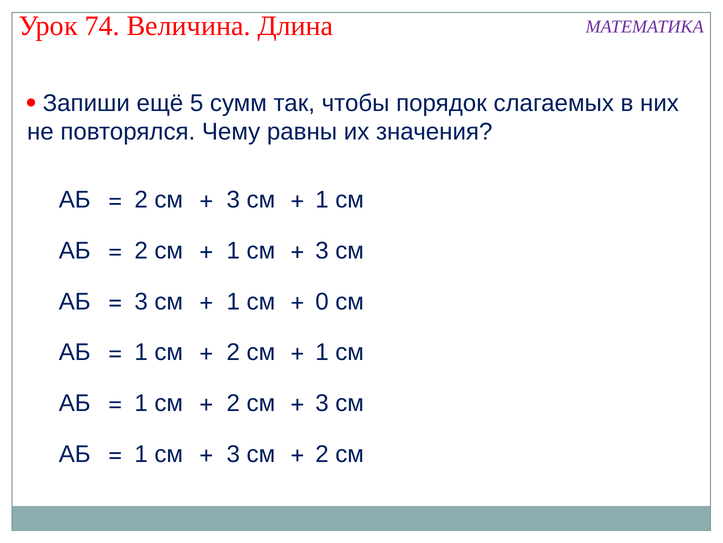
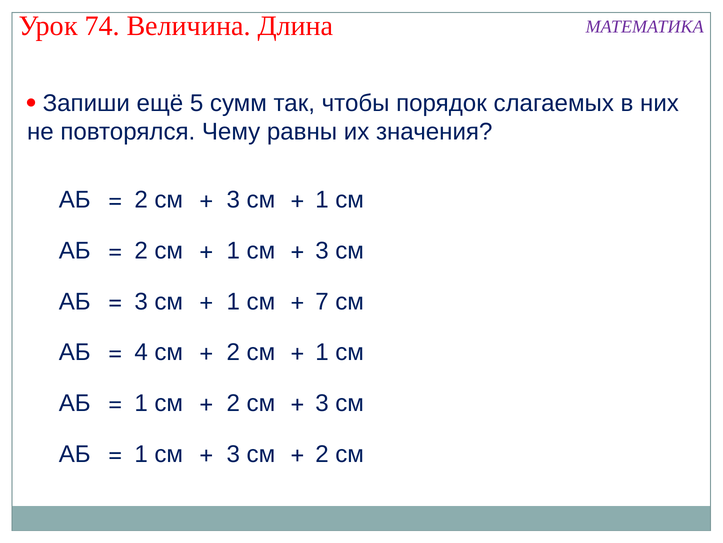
0: 0 -> 7 (322, 301)
1: 1 -> 4 (141, 352)
